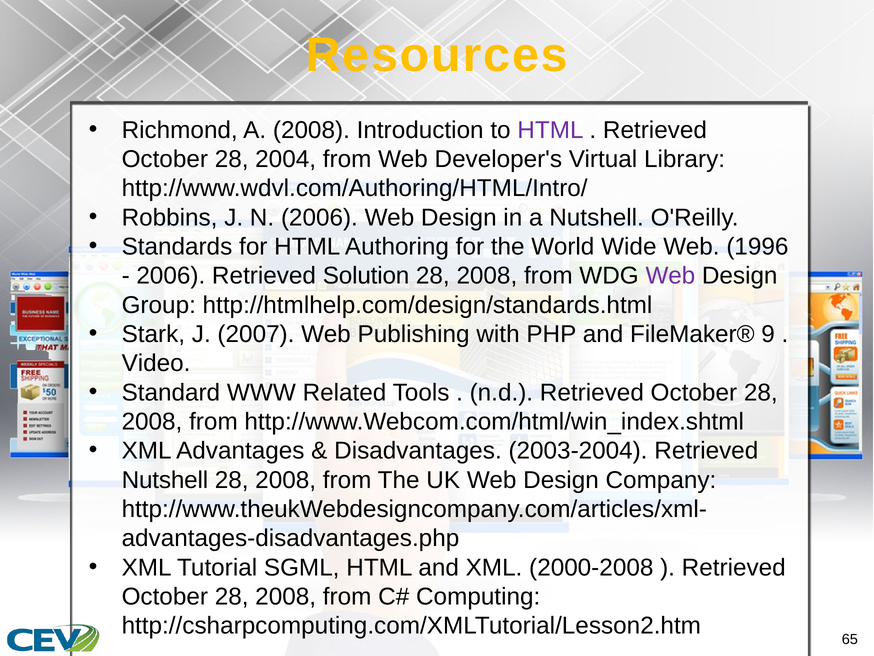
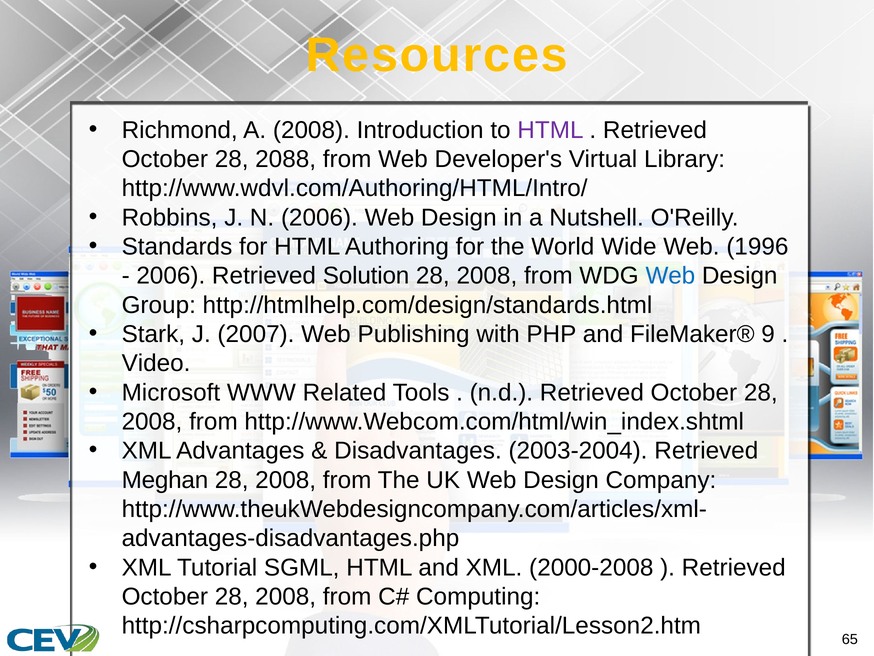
2004: 2004 -> 2088 (286, 159)
Web colour: purple -> blue (670, 276)
Standard: Standard -> Microsoft (171, 392)
Nutshell: Nutshell -> Meghan (165, 480)
